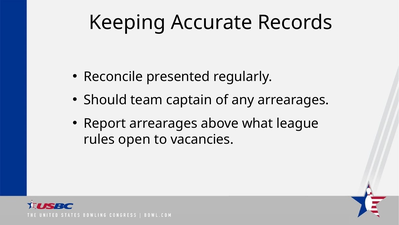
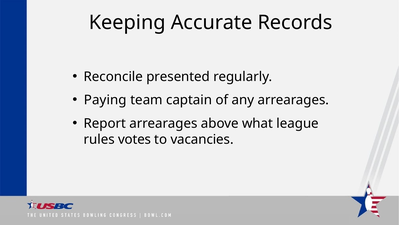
Should: Should -> Paying (105, 100)
open: open -> votes (135, 139)
